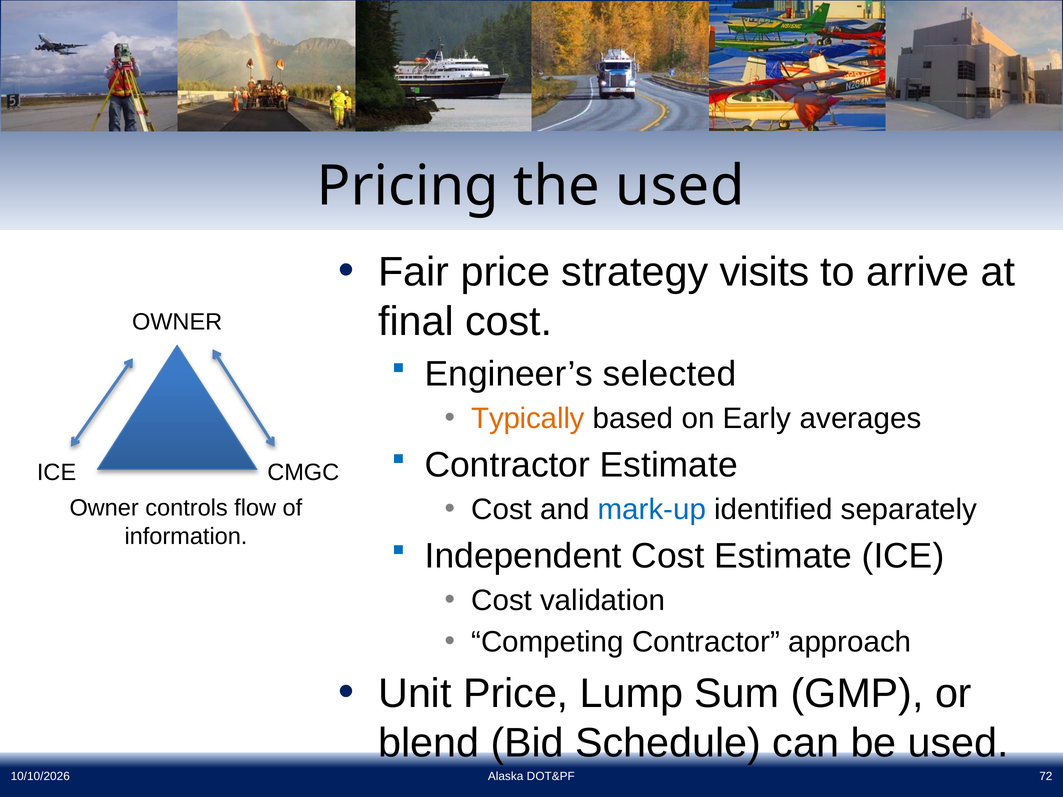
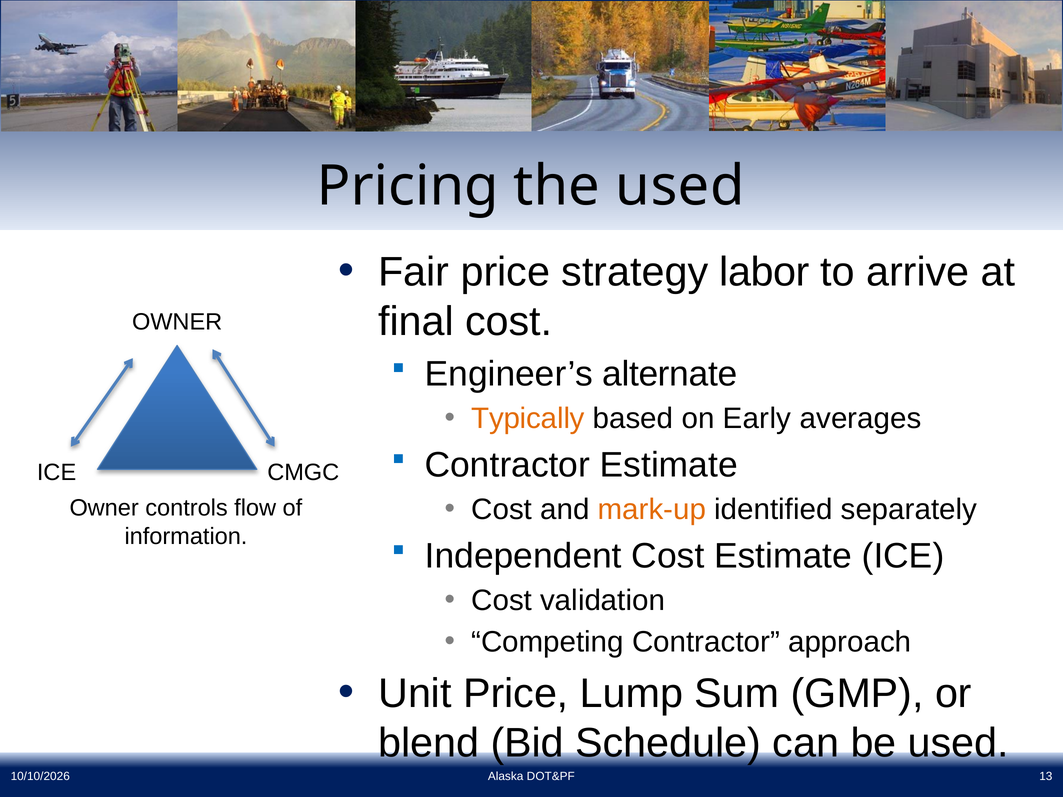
visits: visits -> labor (764, 272)
selected: selected -> alternate (670, 374)
mark-up colour: blue -> orange (652, 510)
72: 72 -> 13 (1046, 777)
